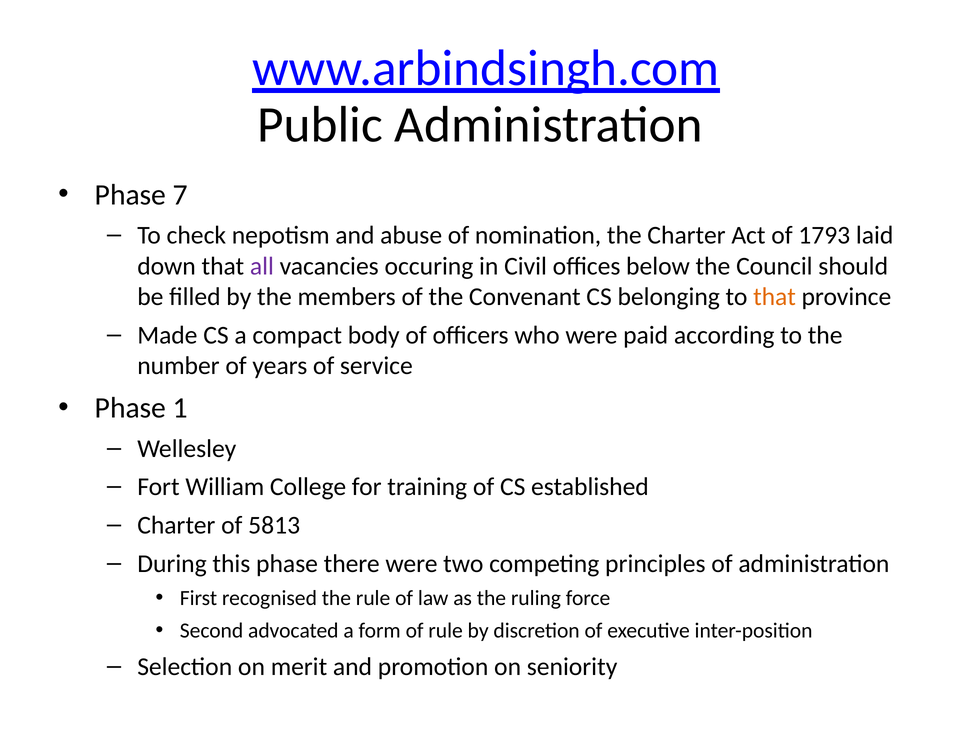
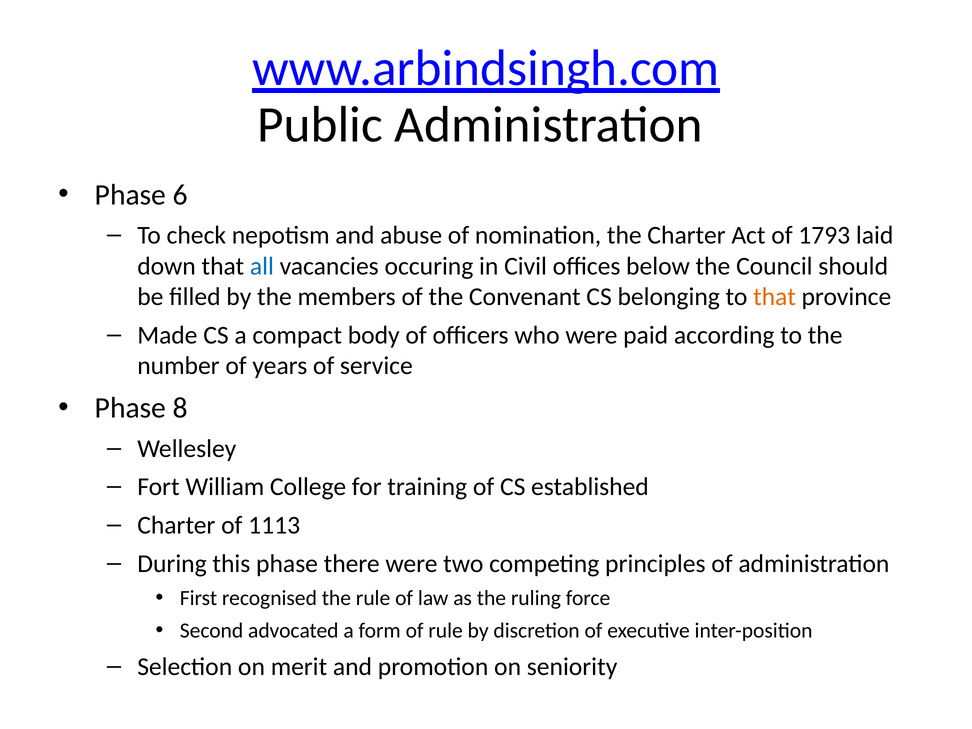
7: 7 -> 6 (180, 195)
all colour: purple -> blue (262, 266)
1: 1 -> 8 (180, 408)
5813: 5813 -> 1113 (274, 525)
